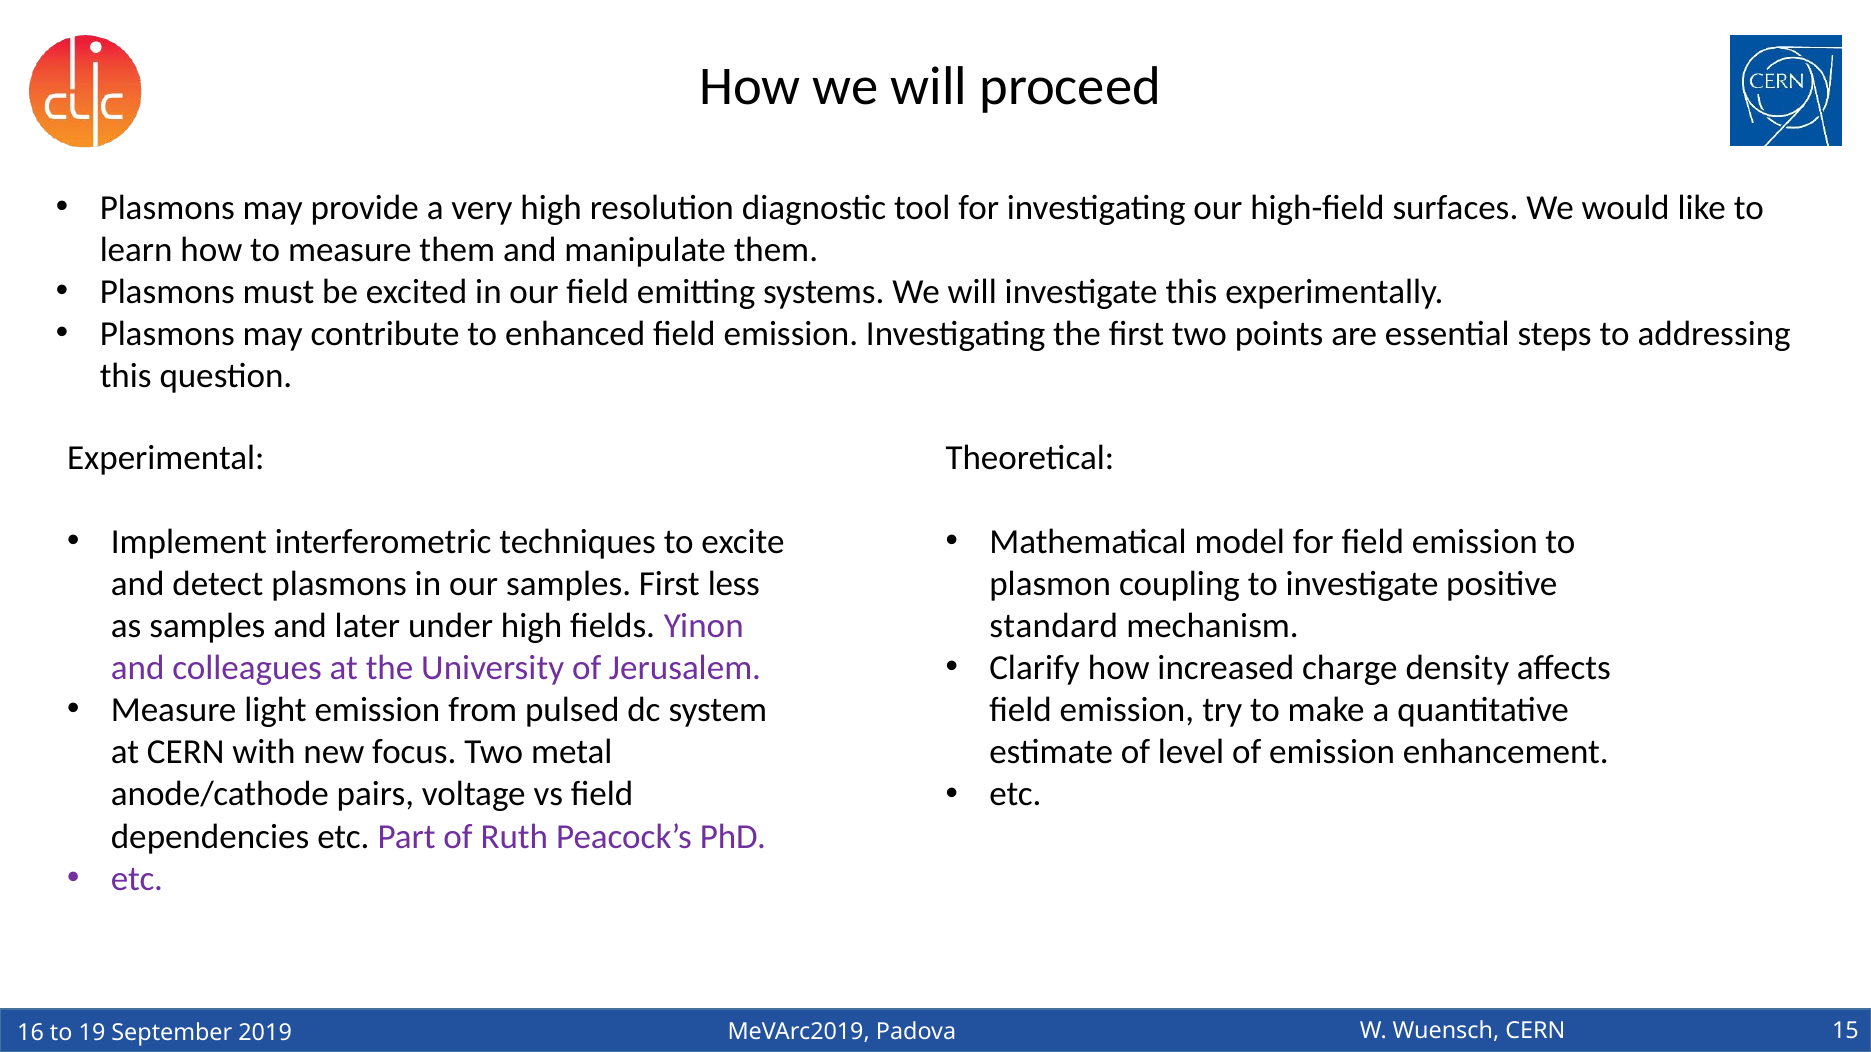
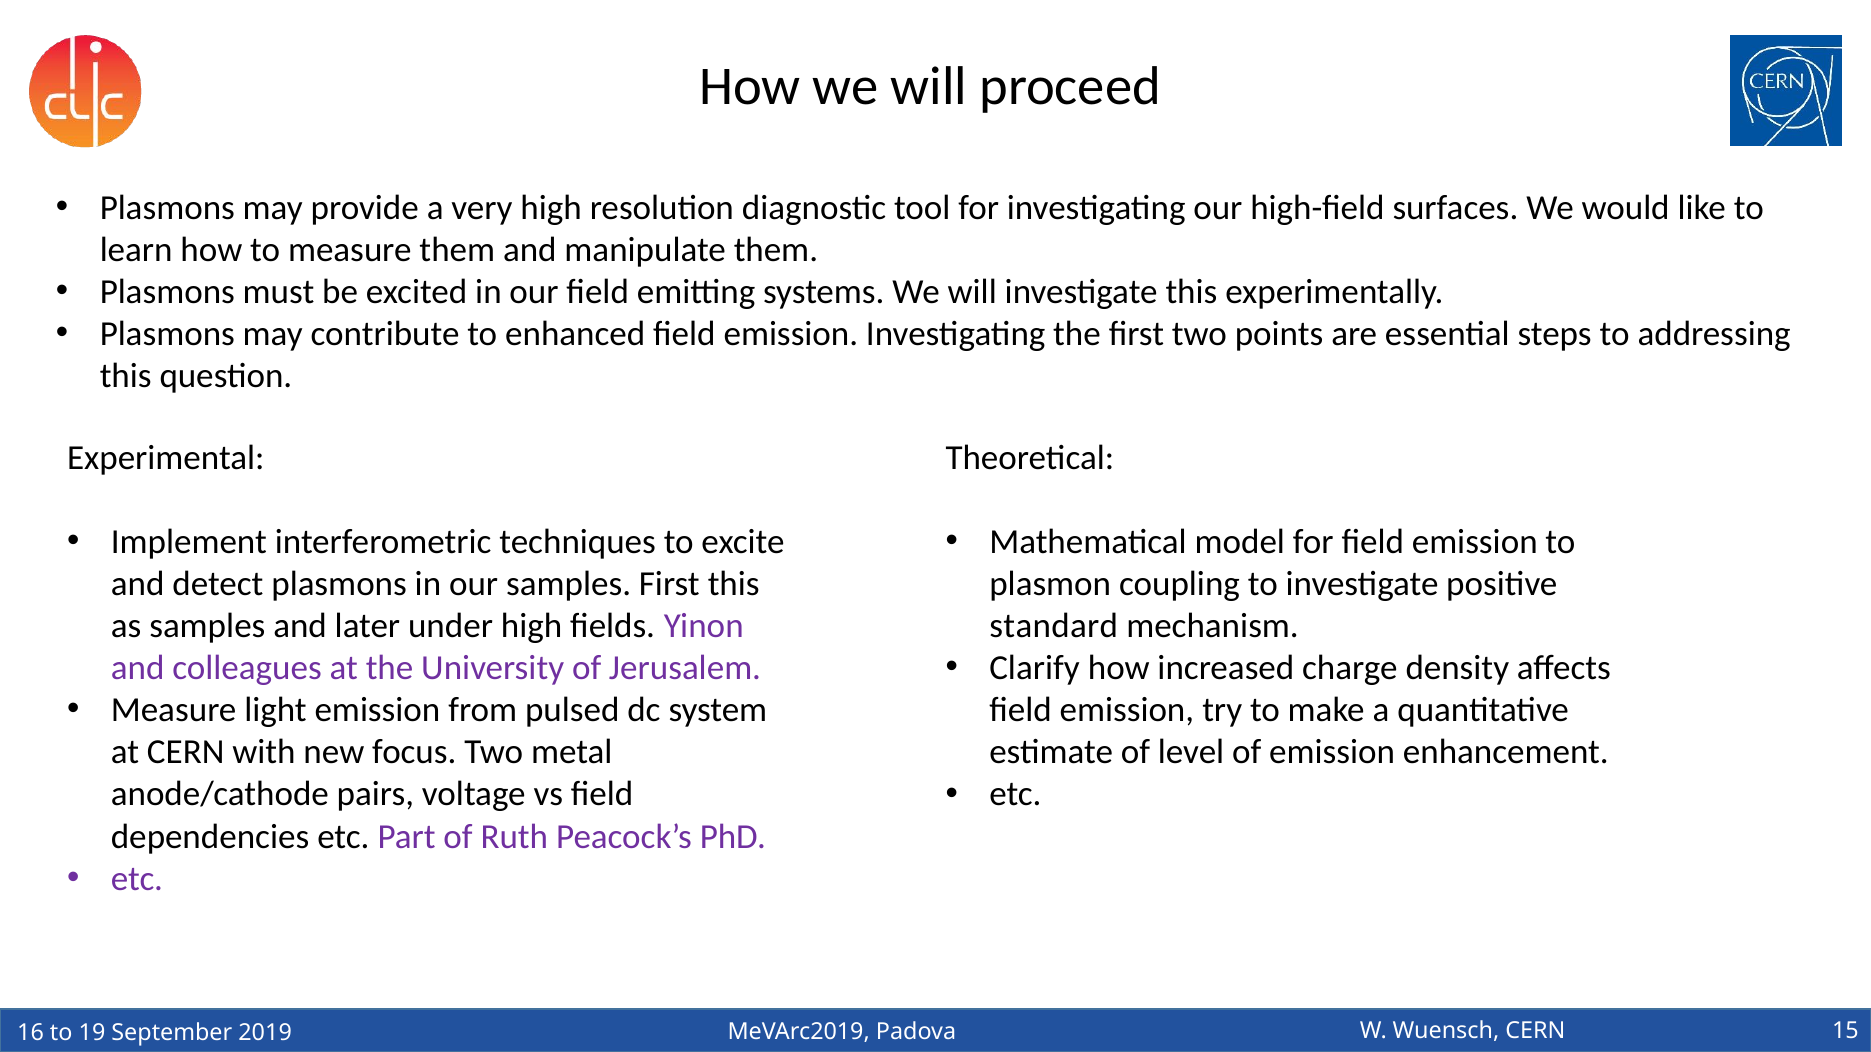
First less: less -> this (734, 584)
